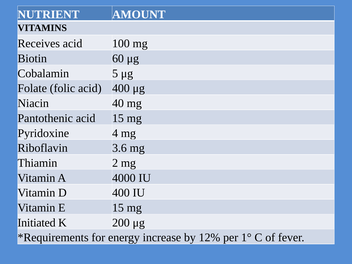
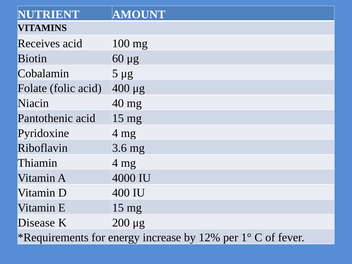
Thiamin 2: 2 -> 4 (115, 163)
Initiated: Initiated -> Disease (36, 223)
